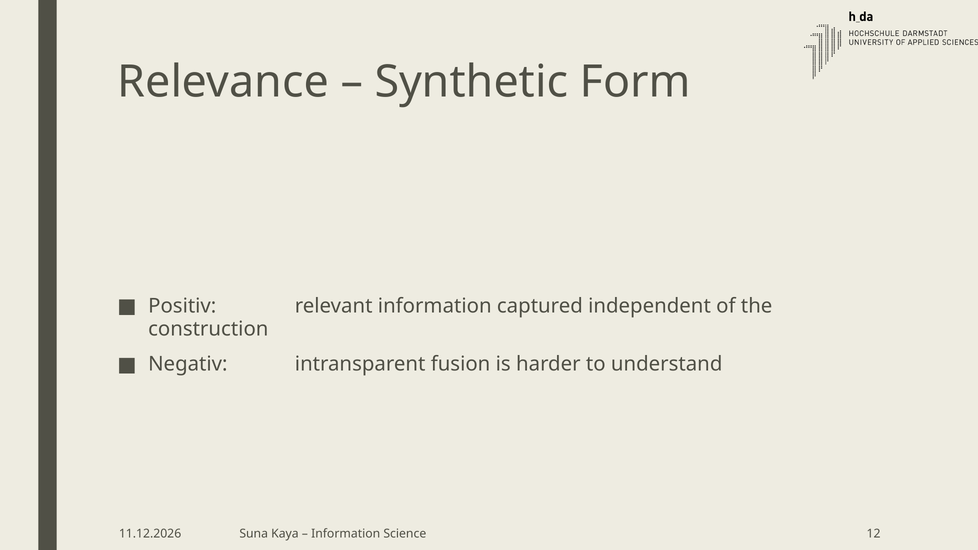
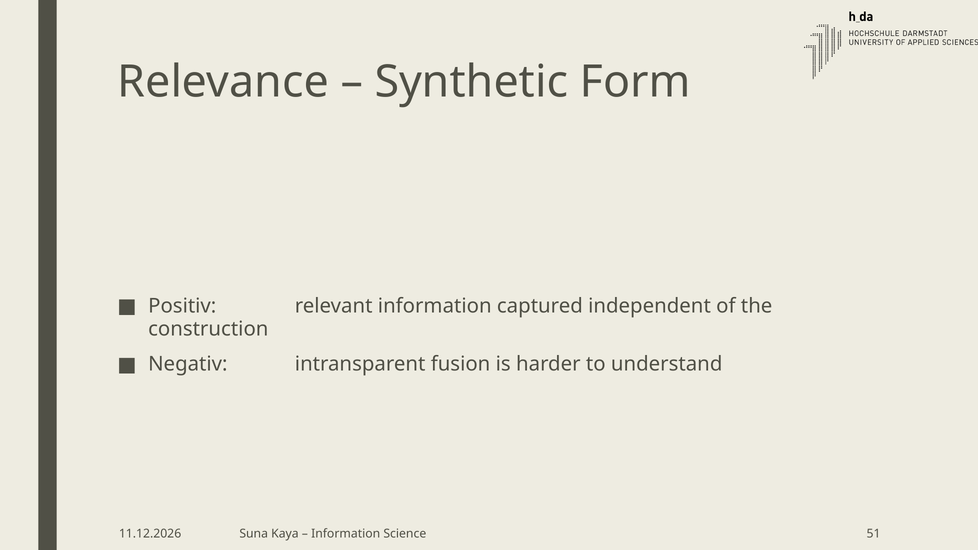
12: 12 -> 51 (874, 534)
